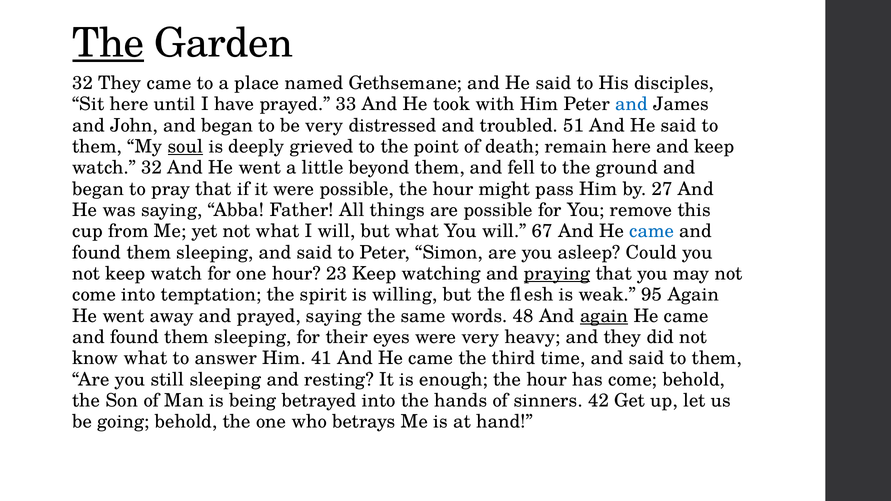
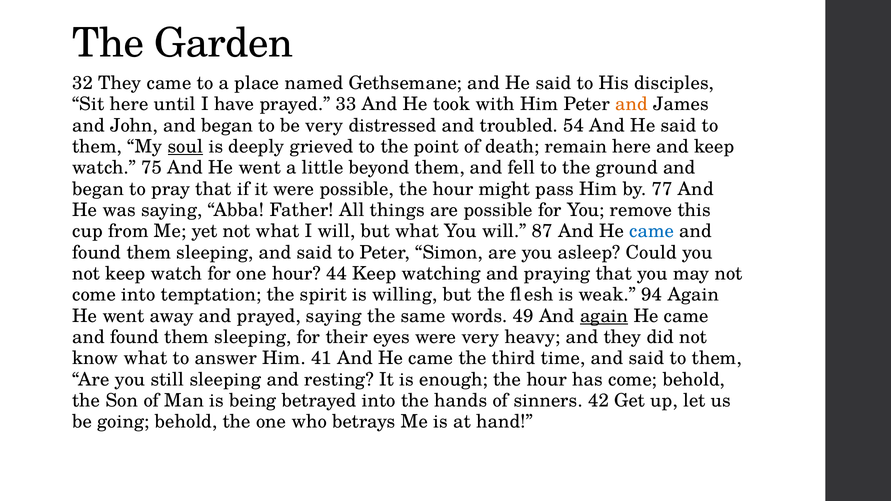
The underline: present -> none (108, 43)
and colour: blue -> orange (631, 104)
51: 51 -> 54 (574, 126)
watch 32: 32 -> 75 (152, 168)
27: 27 -> 77 (662, 189)
67: 67 -> 87 (542, 231)
23: 23 -> 44 (337, 274)
praying underline: present -> none (557, 274)
95: 95 -> 94 (652, 295)
48: 48 -> 49 (523, 316)
